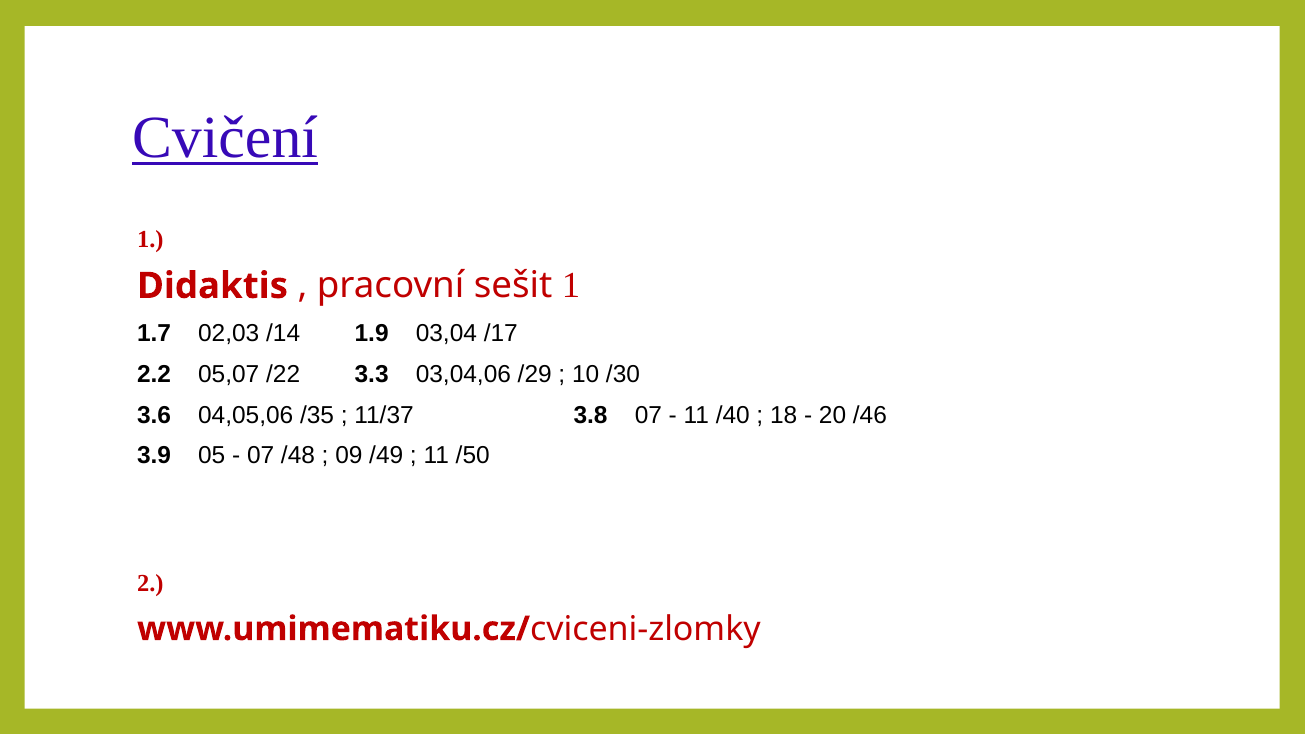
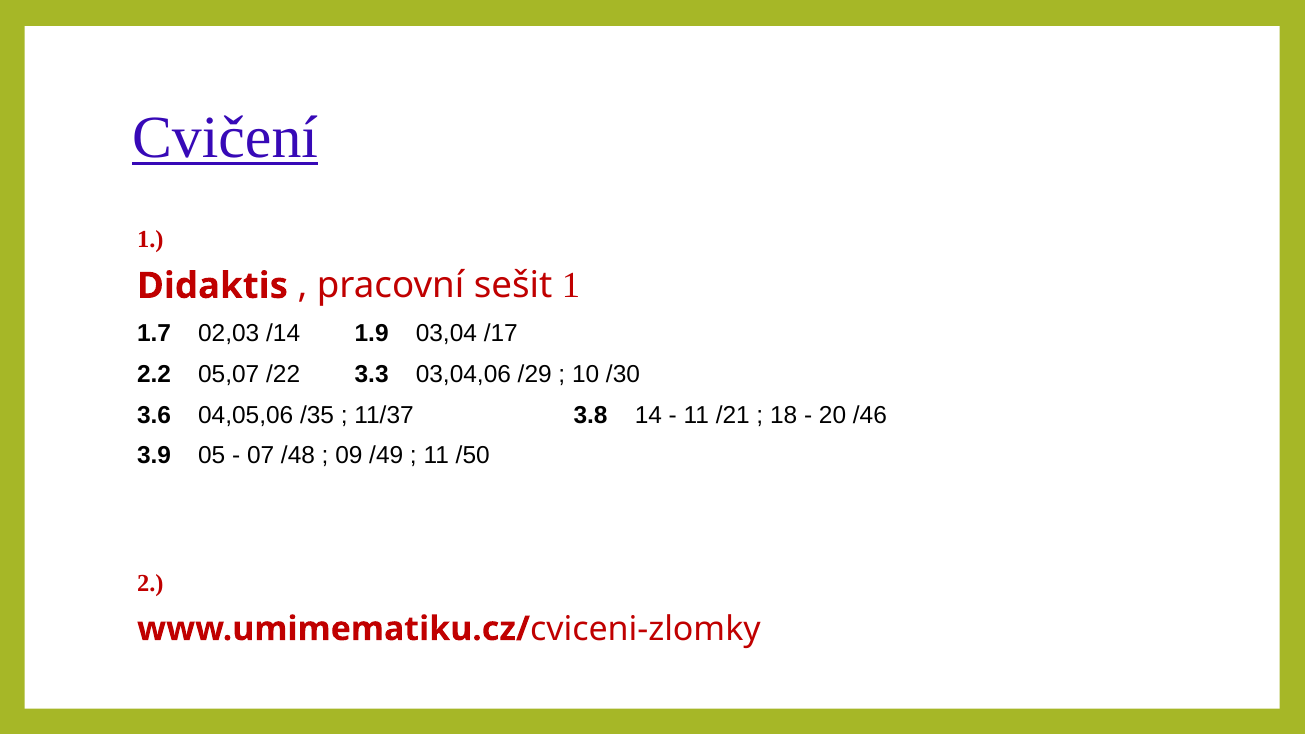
3.8 07: 07 -> 14 (648, 415)
/40: /40 -> /21 (733, 415)
